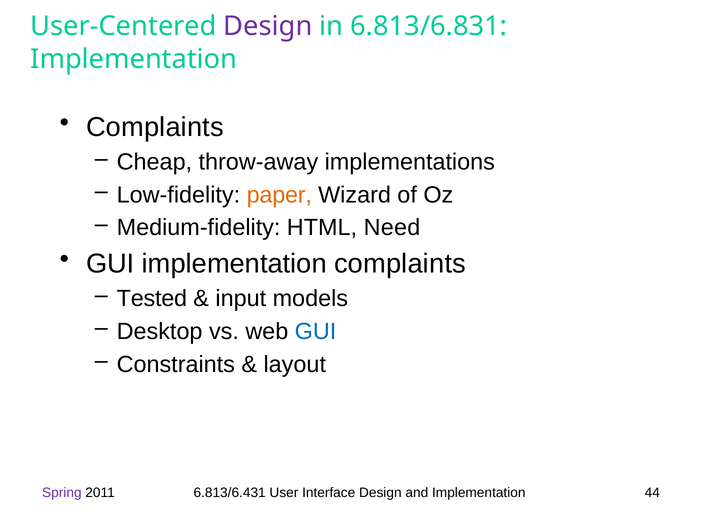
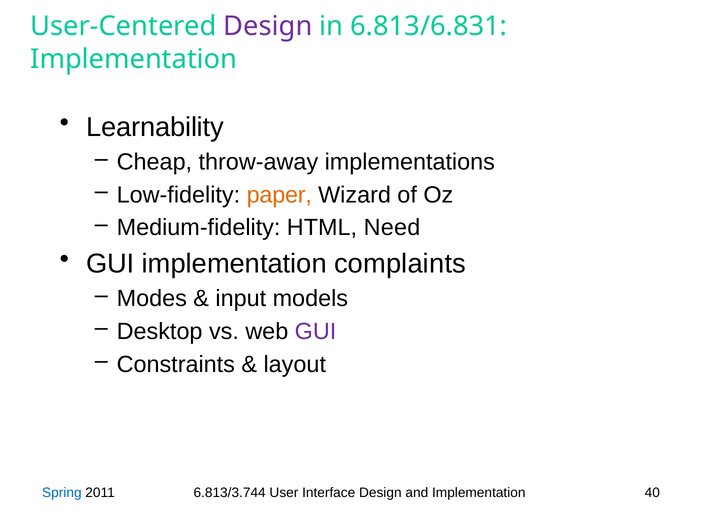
Complaints: Complaints -> Learnability (155, 127)
Tested: Tested -> Modes (152, 298)
GUI colour: blue -> purple (316, 331)
Spring colour: purple -> blue (62, 492)
6.813/6.431: 6.813/6.431 -> 6.813/3.744 (230, 492)
44: 44 -> 40 (652, 492)
